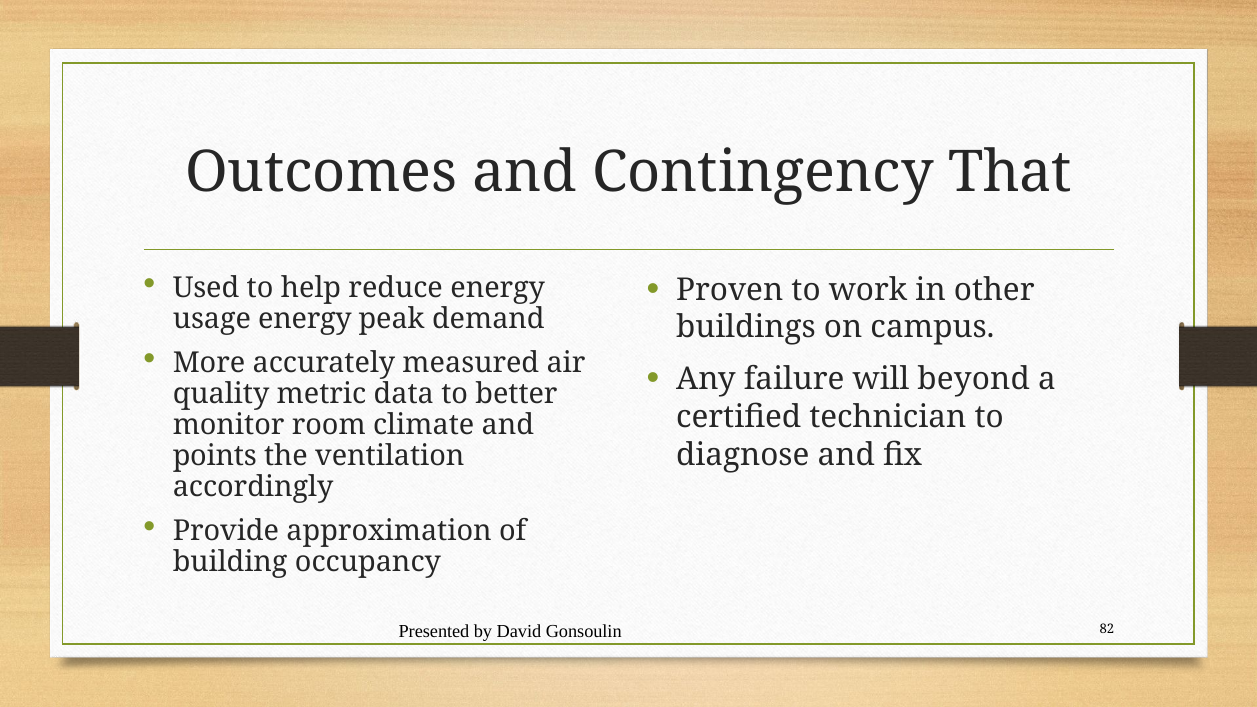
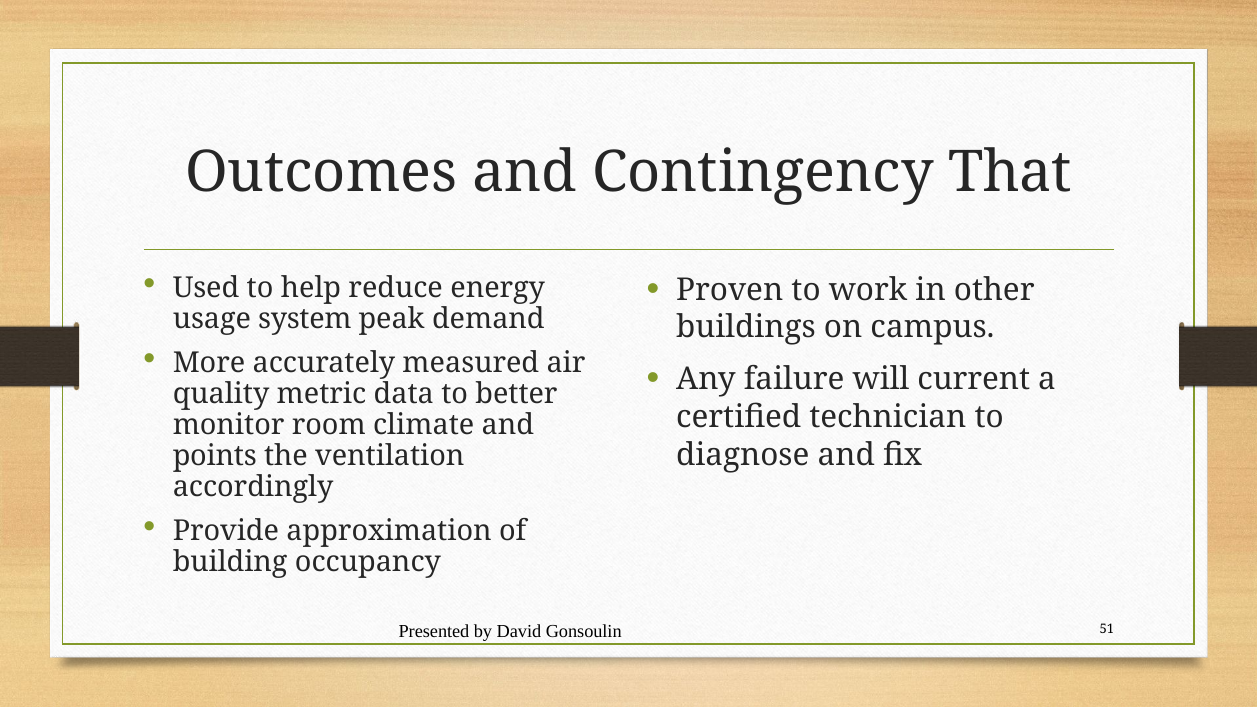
usage energy: energy -> system (305, 319)
beyond: beyond -> current (974, 379)
82: 82 -> 51 (1107, 630)
